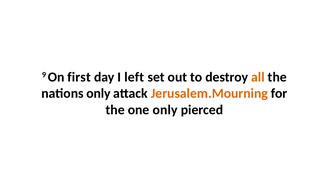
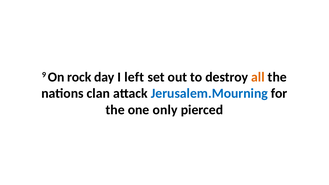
first: first -> rock (79, 77)
nations only: only -> clan (98, 93)
Jerusalem.Mourning colour: orange -> blue (209, 93)
